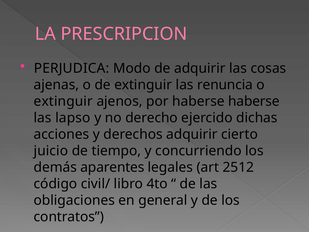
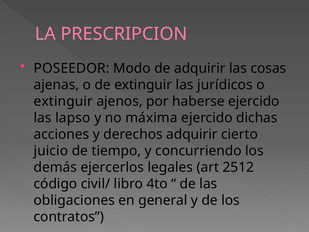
PERJUDICA: PERJUDICA -> POSEEDOR (72, 68)
renuncia: renuncia -> jurídicos (225, 85)
haberse haberse: haberse -> ejercido (254, 101)
derecho: derecho -> máxima (151, 118)
aparentes: aparentes -> ejercerlos (112, 167)
